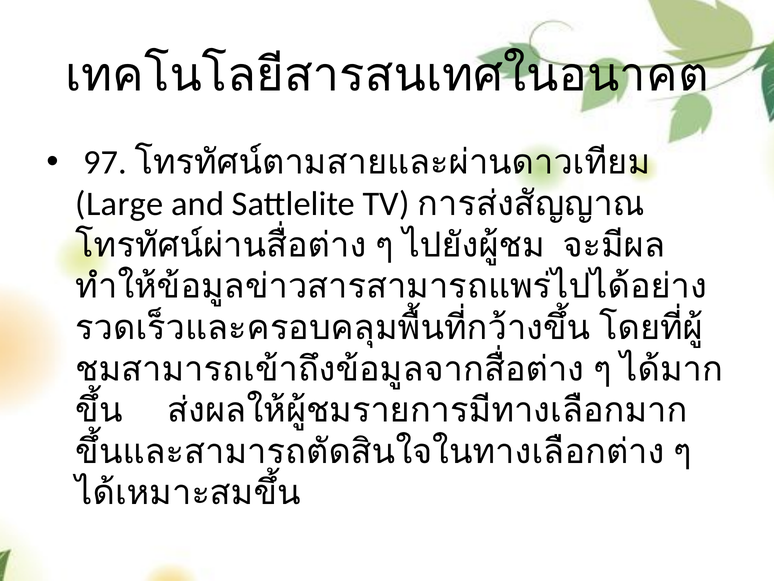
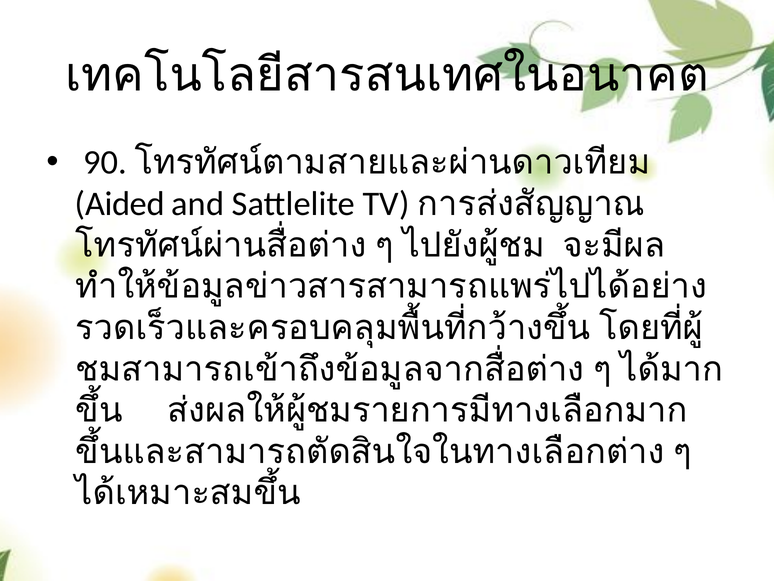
97: 97 -> 90 (105, 162)
Large: Large -> Aided (120, 204)
